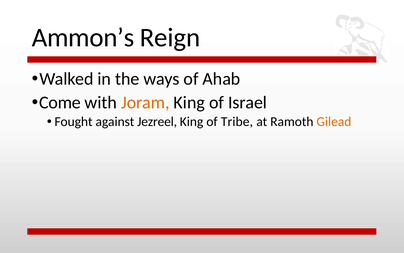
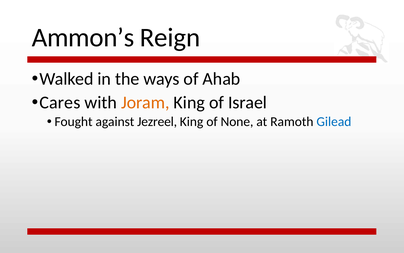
Come: Come -> Cares (60, 102)
Tribe: Tribe -> None (237, 122)
Gilead colour: orange -> blue (334, 122)
